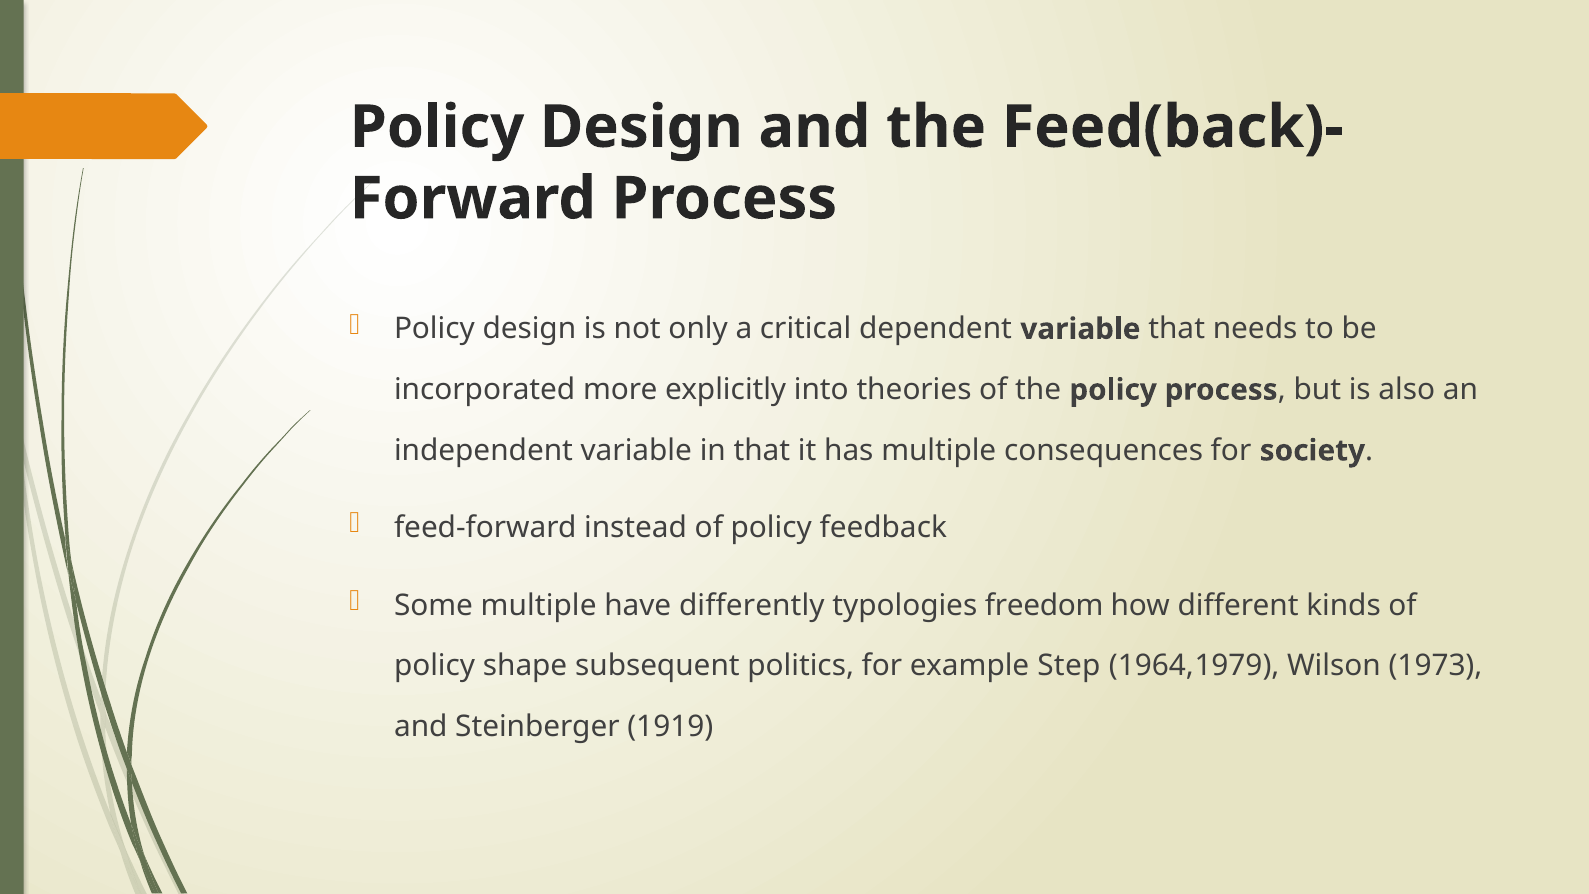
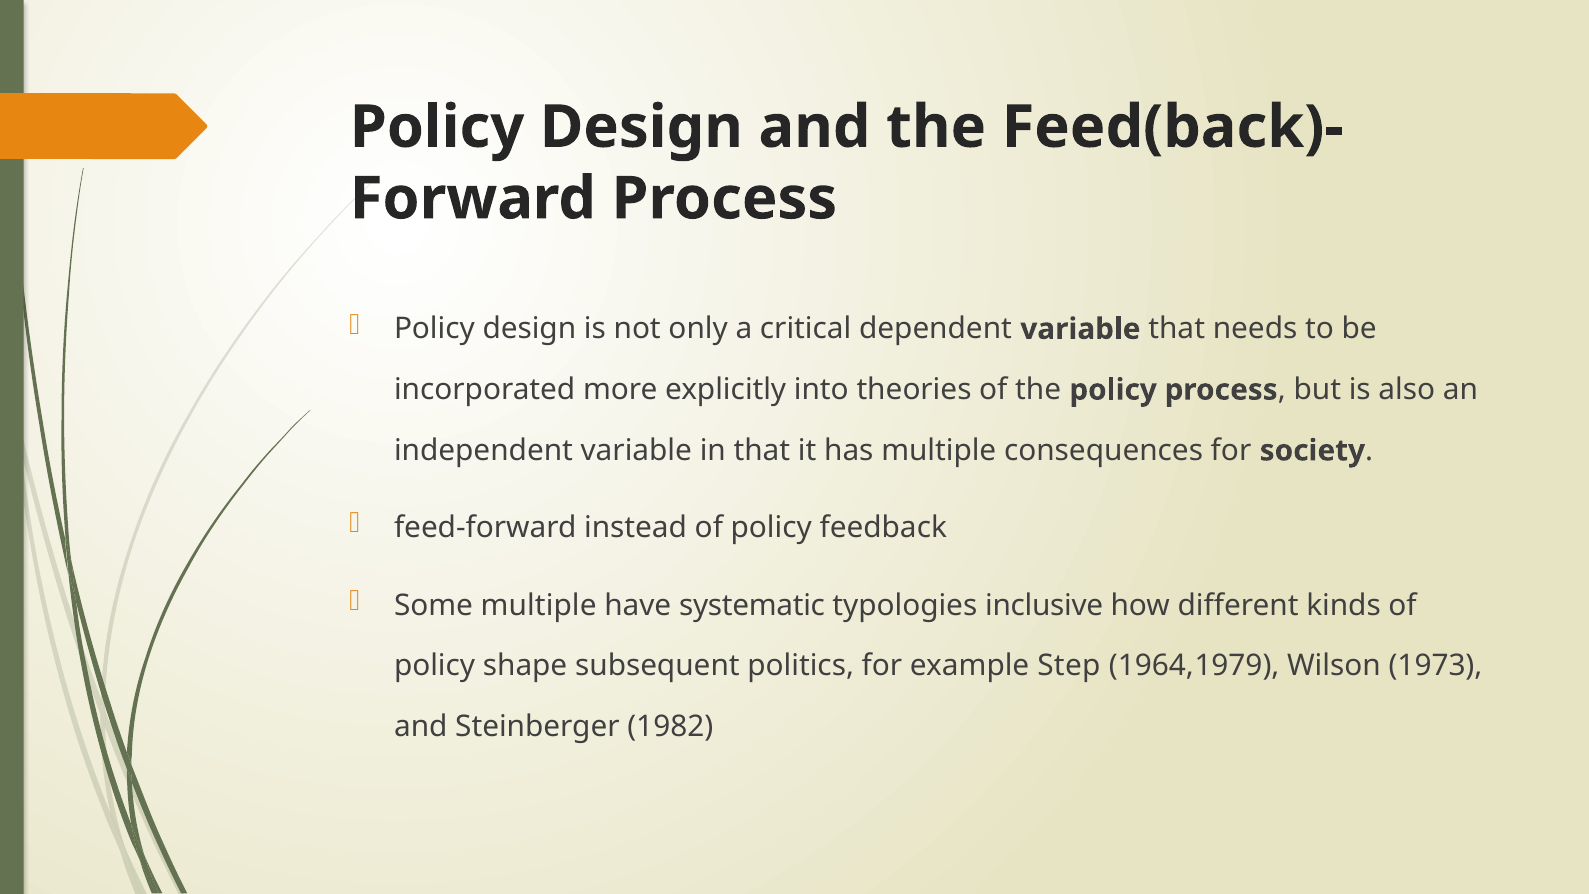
differently: differently -> systematic (752, 605)
freedom: freedom -> inclusive (1044, 605)
1919: 1919 -> 1982 (670, 727)
